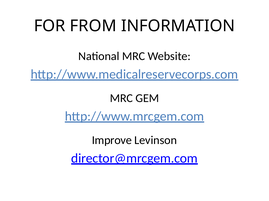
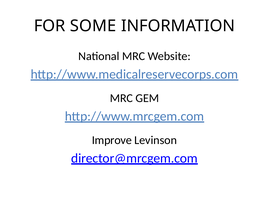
FROM: FROM -> SOME (93, 26)
